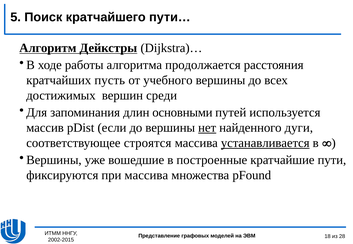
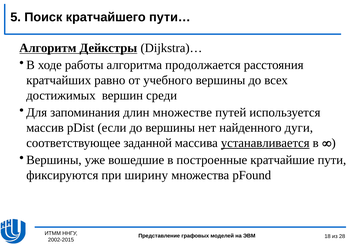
пусть: пусть -> равно (110, 80)
основными: основными -> множестве (182, 113)
нет underline: present -> none (207, 128)
строятся: строятся -> заданной (148, 143)
при массива: массива -> ширину (146, 175)
